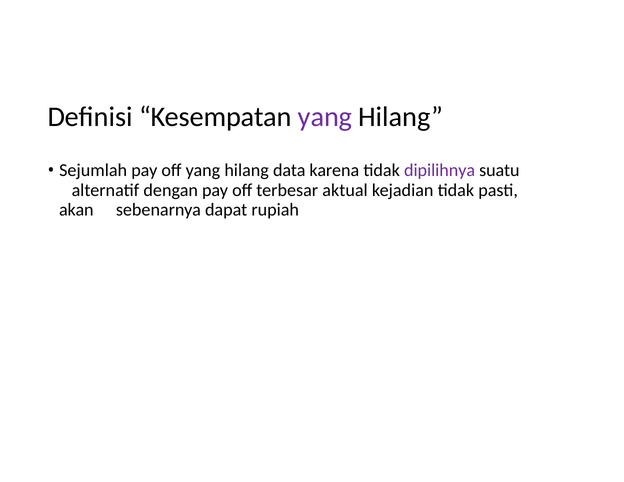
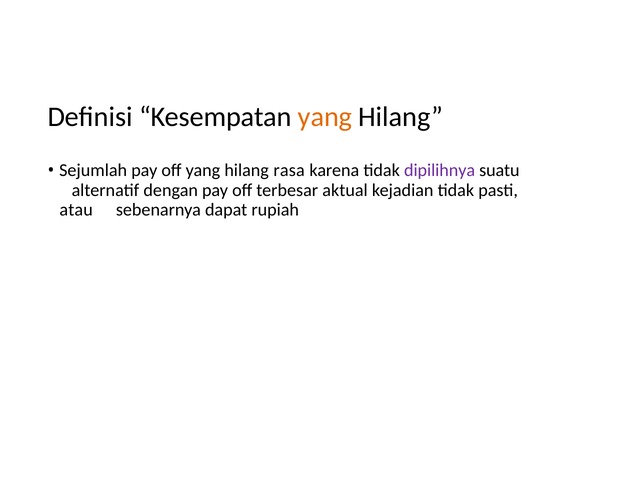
yang colour: purple -> orange (325, 117)
data: data -> rasa (289, 171)
akan: akan -> atau (76, 210)
